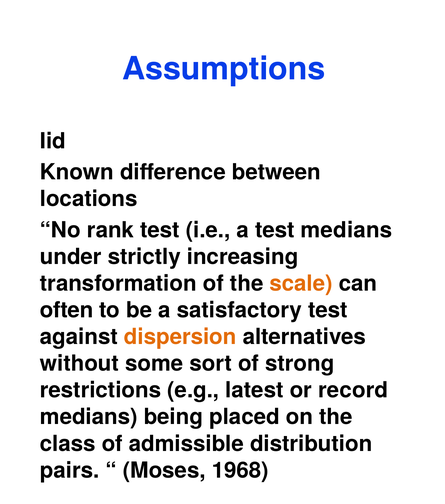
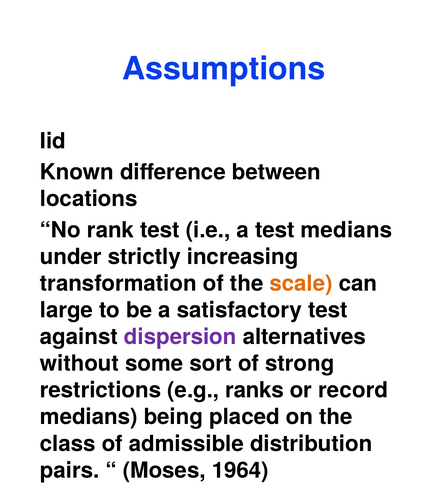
often: often -> large (66, 310)
dispersion colour: orange -> purple (180, 337)
latest: latest -> ranks (255, 391)
1968: 1968 -> 1964 (240, 471)
